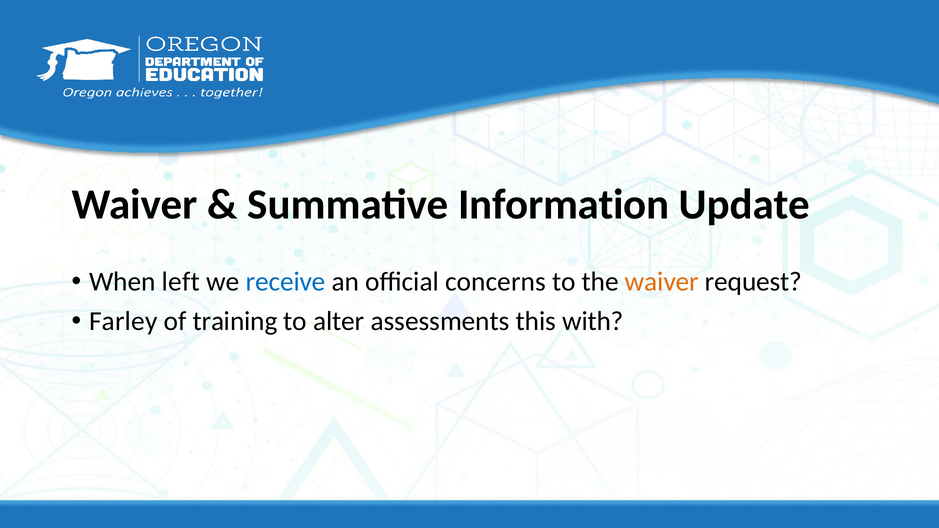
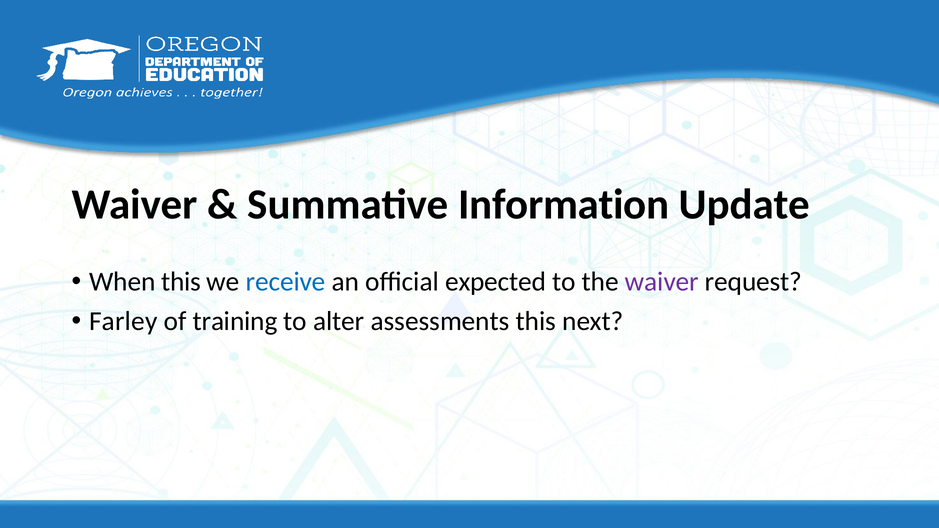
When left: left -> this (181, 282)
concerns: concerns -> expected (496, 282)
waiver colour: orange -> purple (662, 282)
with: with -> next (593, 321)
